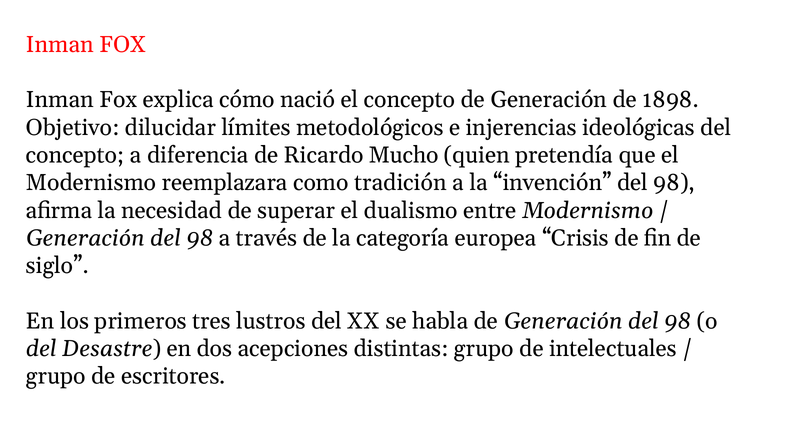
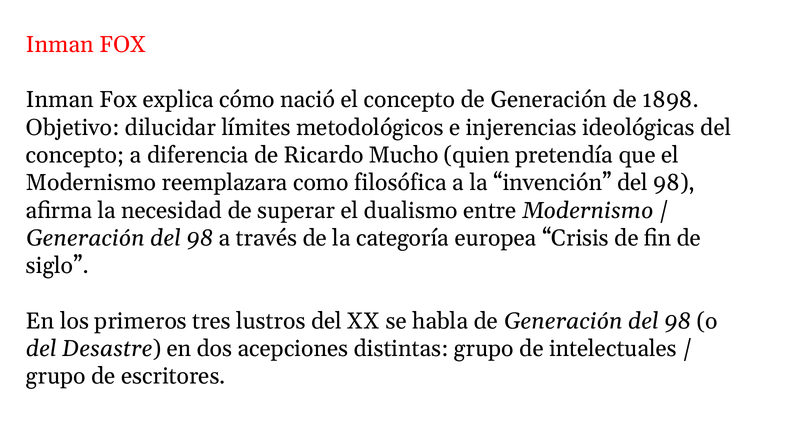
tradición: tradición -> filosófica (400, 183)
